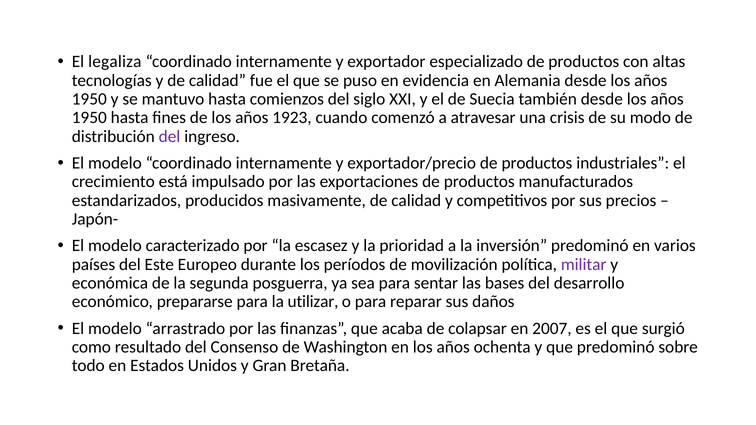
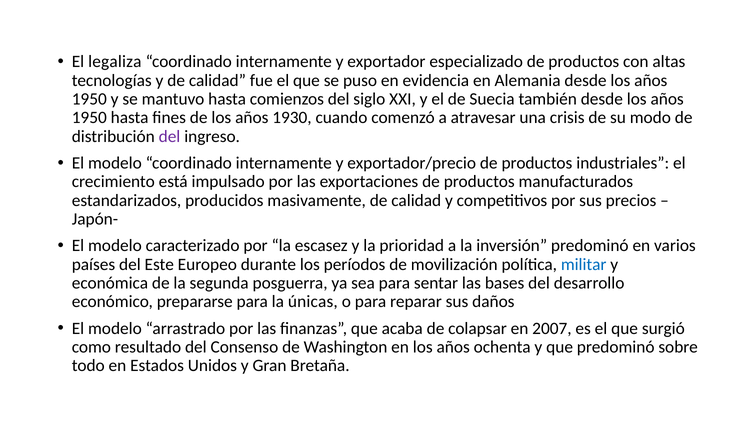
1923: 1923 -> 1930 (292, 118)
militar colour: purple -> blue (584, 265)
utilizar: utilizar -> únicas (313, 302)
